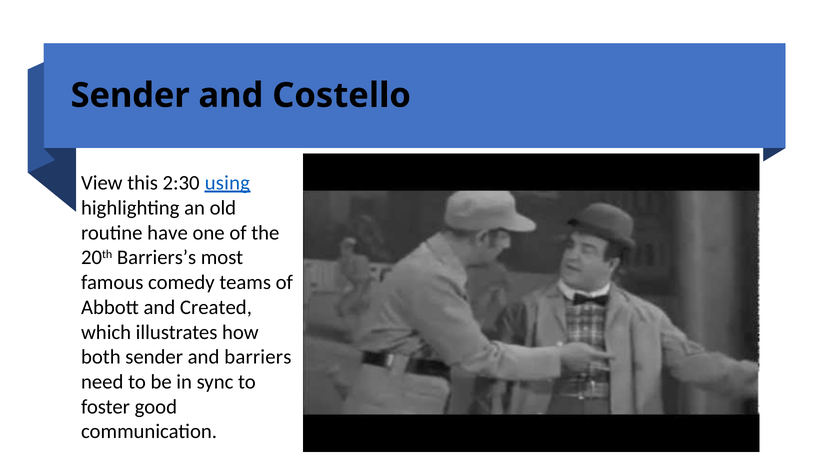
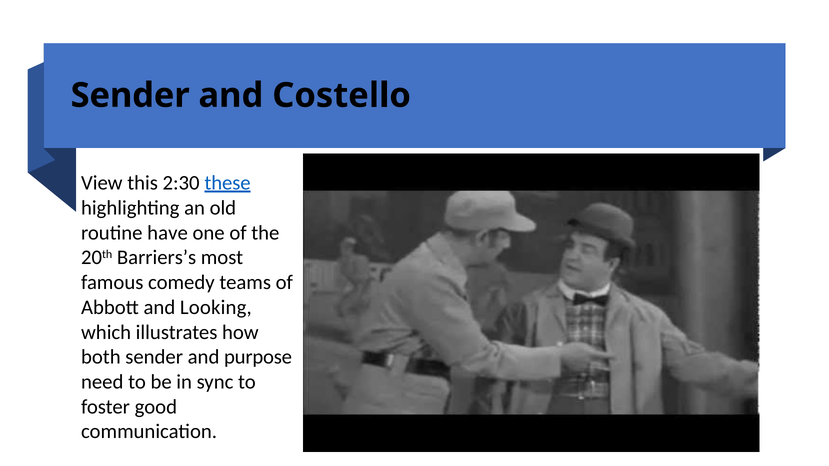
using: using -> these (228, 183)
Created: Created -> Looking (216, 308)
barriers: barriers -> purpose (258, 357)
